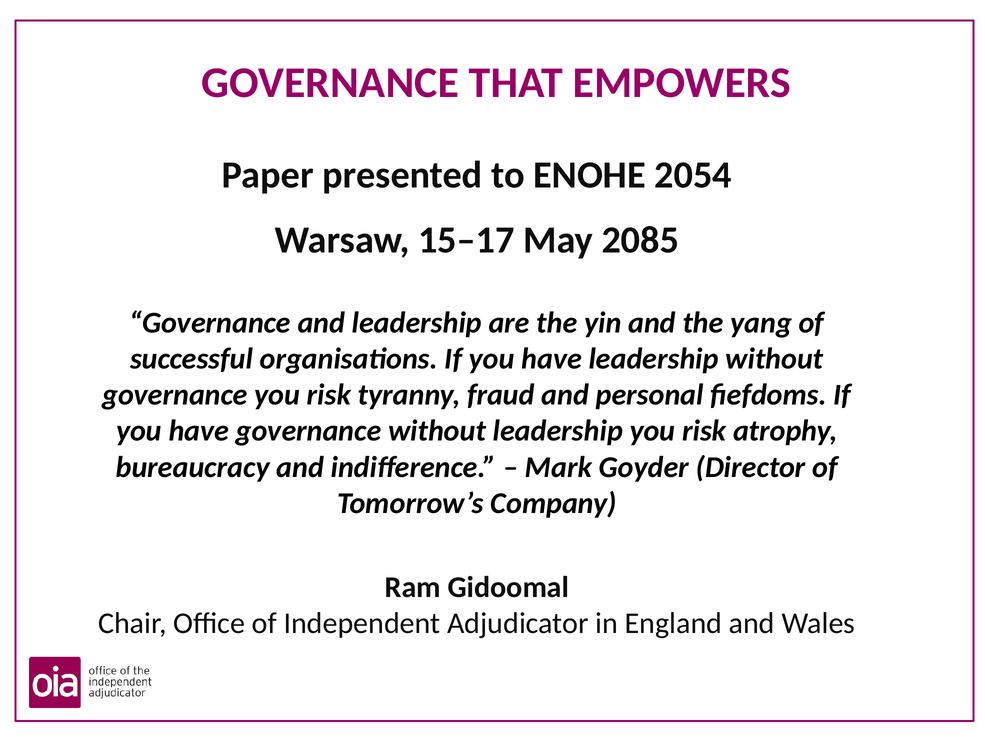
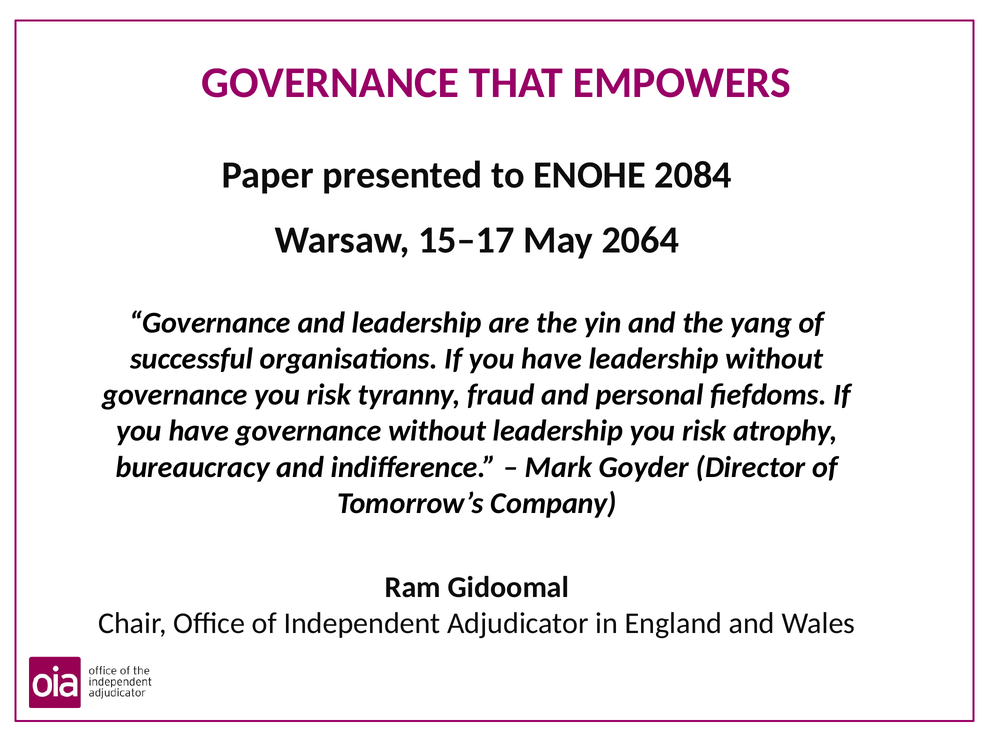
2054: 2054 -> 2084 (693, 175)
2085: 2085 -> 2064 (640, 240)
